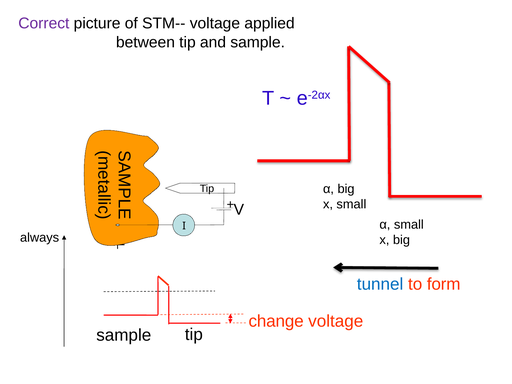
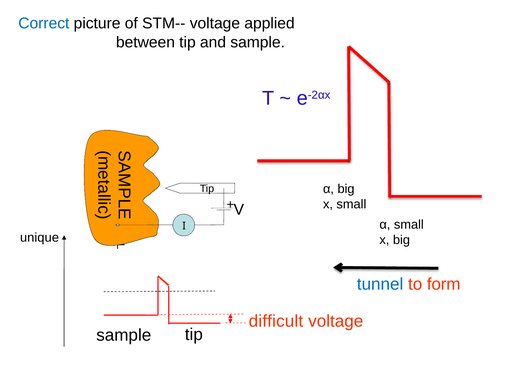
Correct colour: purple -> blue (44, 23)
always: always -> unique (39, 238)
change: change -> difficult (276, 321)
